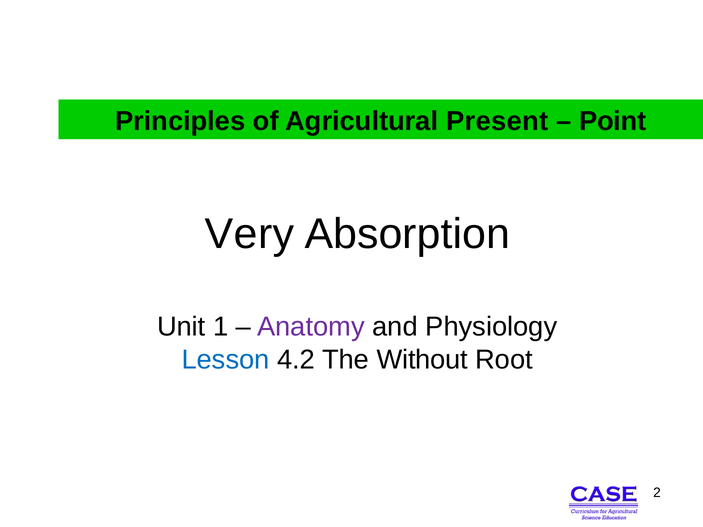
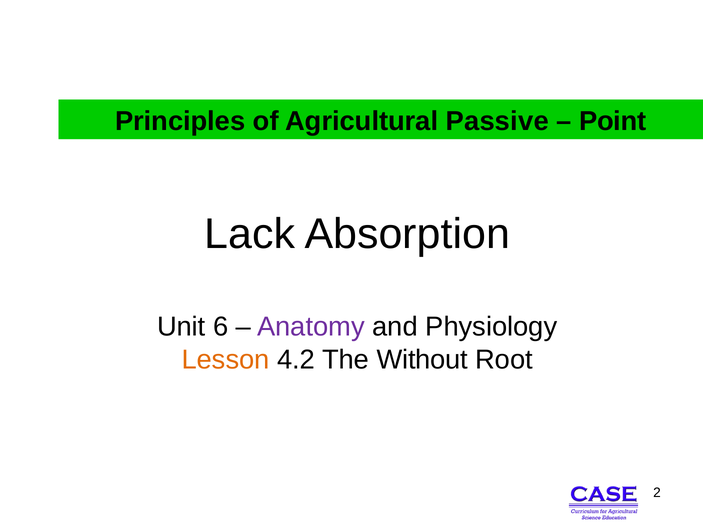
Present: Present -> Passive (497, 121)
Very: Very -> Lack (250, 234)
1: 1 -> 6 (221, 327)
Lesson colour: blue -> orange (226, 360)
